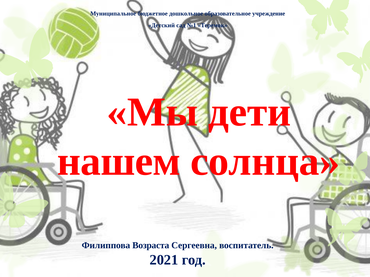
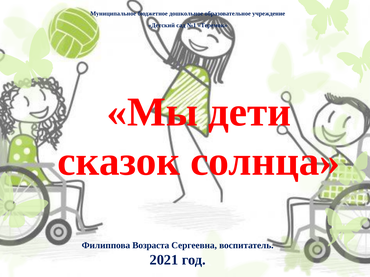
нашем: нашем -> сказок (119, 162)
